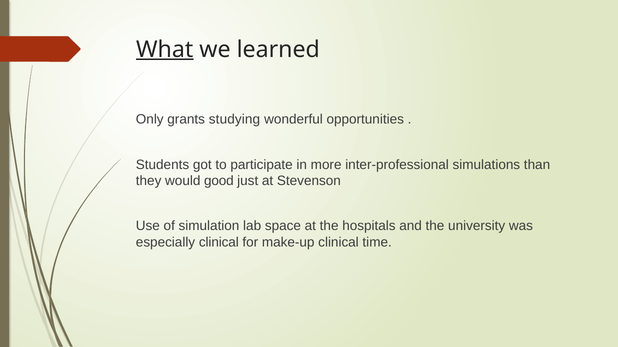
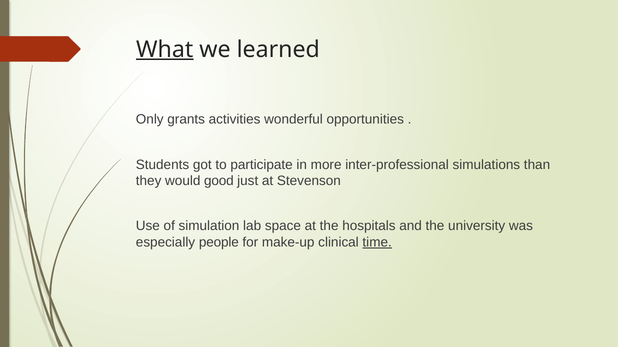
studying: studying -> activities (235, 120)
especially clinical: clinical -> people (219, 243)
time underline: none -> present (377, 243)
